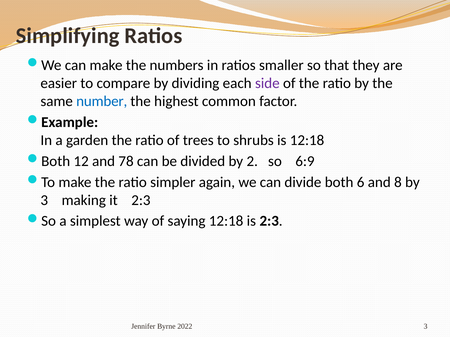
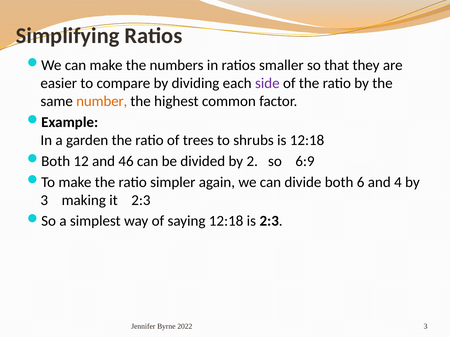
number colour: blue -> orange (102, 101)
78: 78 -> 46 (126, 161)
8: 8 -> 4 (398, 182)
